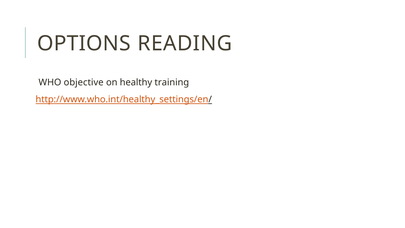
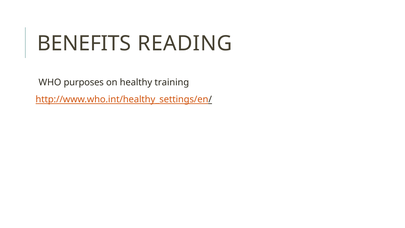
OPTIONS: OPTIONS -> BENEFITS (84, 43)
objective: objective -> purposes (84, 82)
